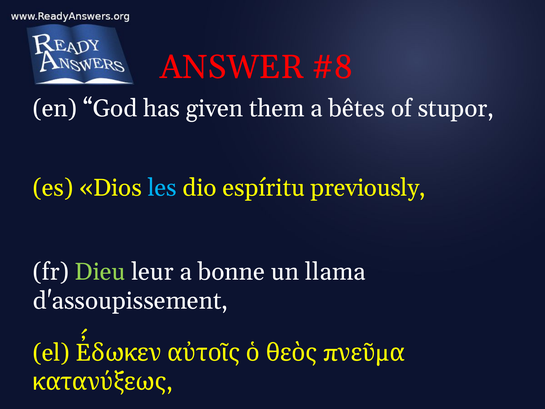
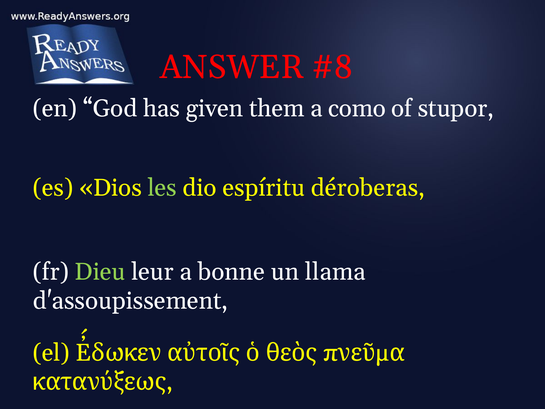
bêtes: bêtes -> como (357, 109)
les colour: light blue -> light green (162, 188)
previously: previously -> déroberas (368, 188)
